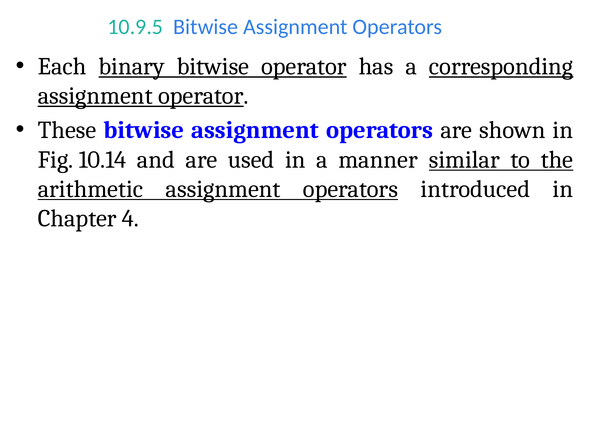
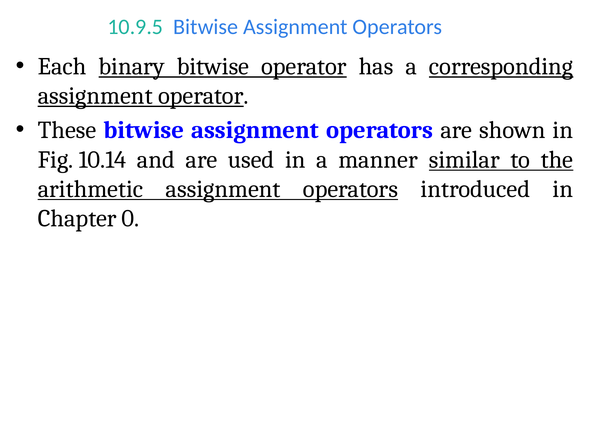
4: 4 -> 0 (130, 219)
